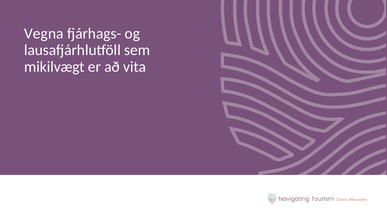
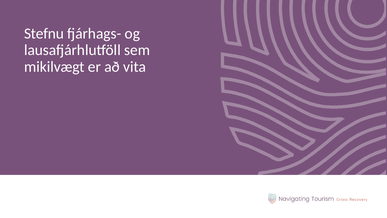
Vegna: Vegna -> Stefnu (44, 34)
